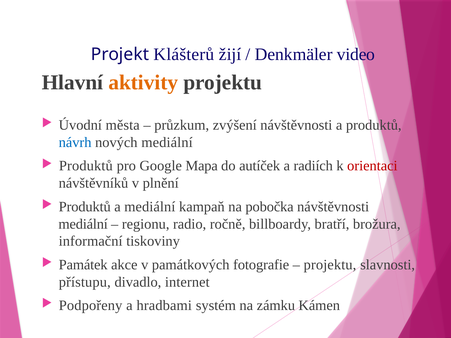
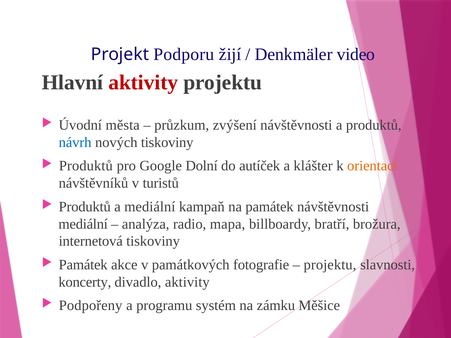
Klášterů: Klášterů -> Podporu (184, 54)
aktivity colour: orange -> red (143, 83)
nových mediální: mediální -> tiskoviny (167, 142)
Mapa: Mapa -> Dolní (202, 166)
radiích: radiích -> klášter (313, 166)
orientaci colour: red -> orange (372, 166)
plnění: plnění -> turistů (161, 183)
na pobočka: pobočka -> památek (270, 207)
regionu: regionu -> analýza (146, 224)
ročně: ročně -> mapa (228, 224)
informační: informační -> internetová (91, 241)
přístupu: přístupu -> koncerty (85, 282)
divadlo internet: internet -> aktivity (187, 282)
hradbami: hradbami -> programu (164, 306)
Kámen: Kámen -> Měšice (319, 306)
